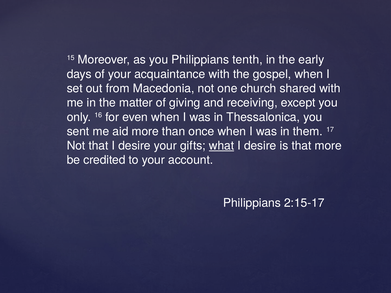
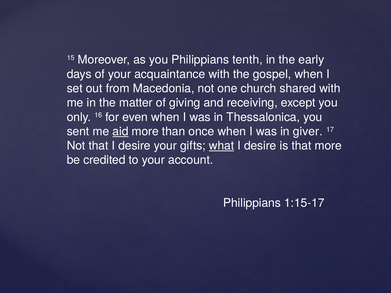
aid underline: none -> present (120, 132)
them: them -> giver (308, 132)
2:15-17: 2:15-17 -> 1:15-17 (304, 203)
